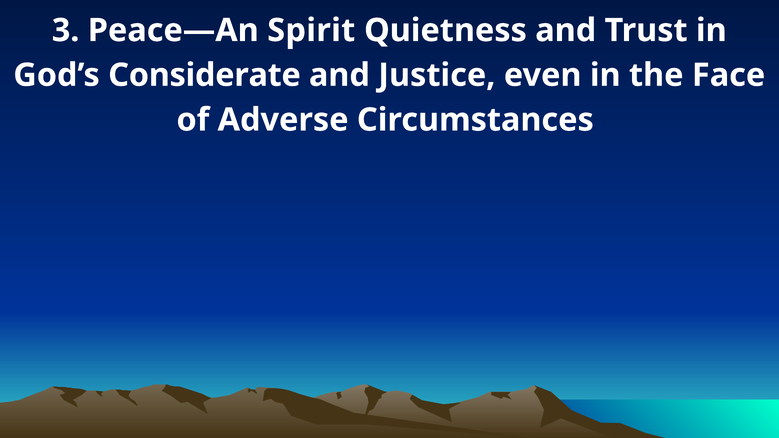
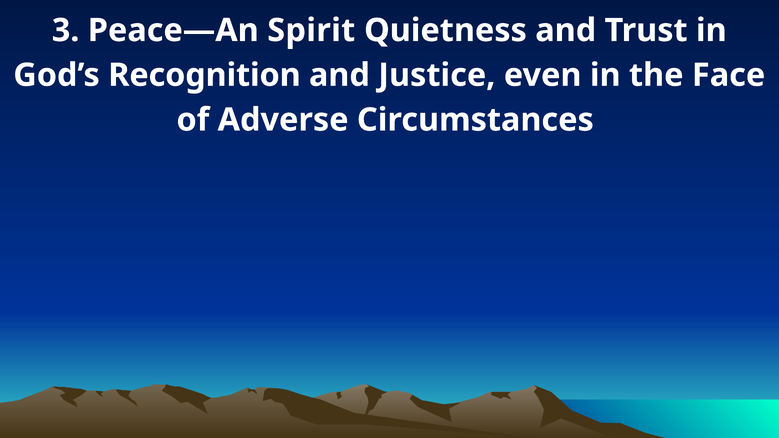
Considerate: Considerate -> Recognition (204, 75)
